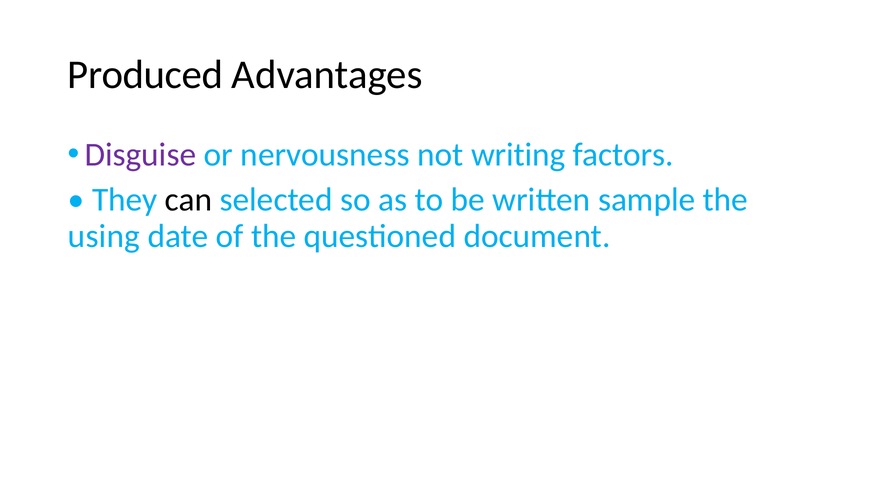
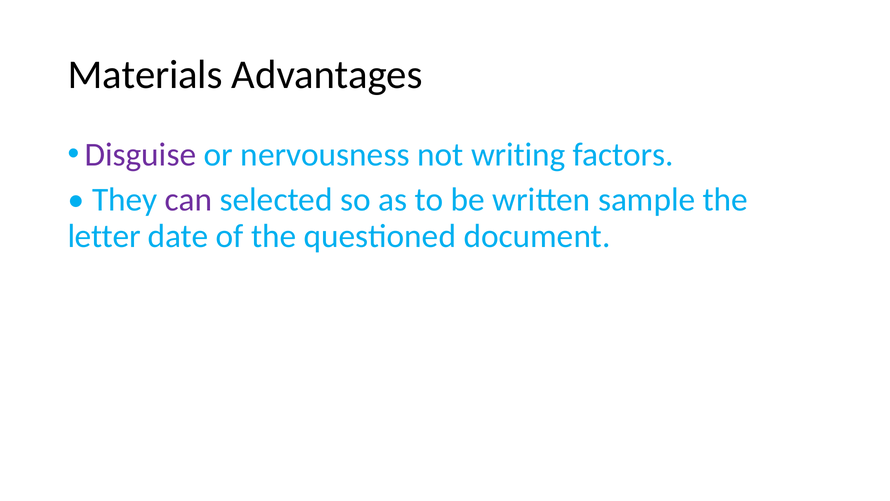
Produced: Produced -> Materials (145, 75)
can colour: black -> purple (188, 200)
using: using -> letter (104, 236)
